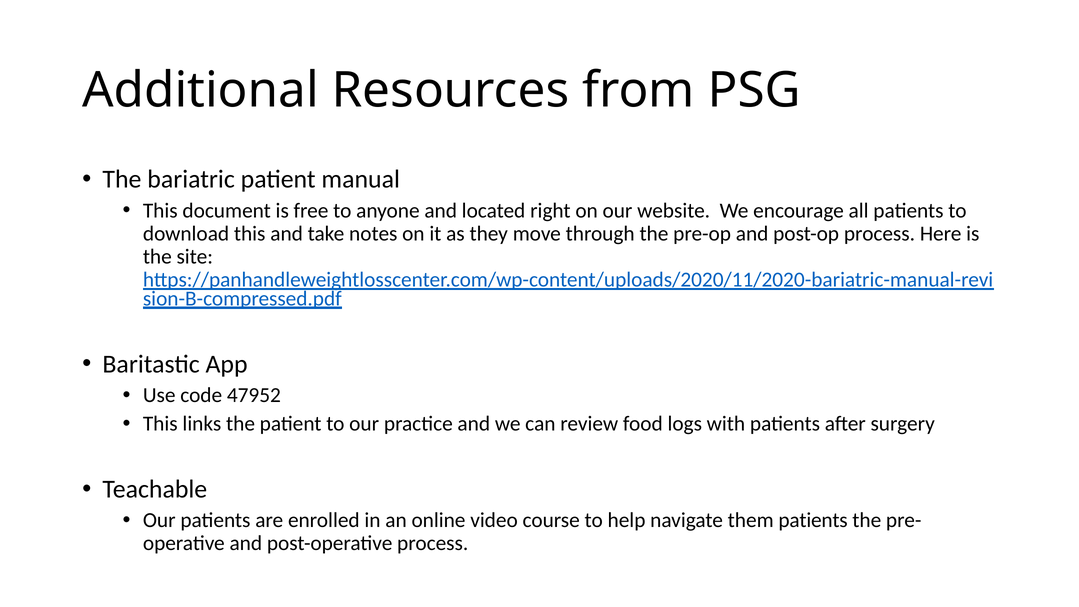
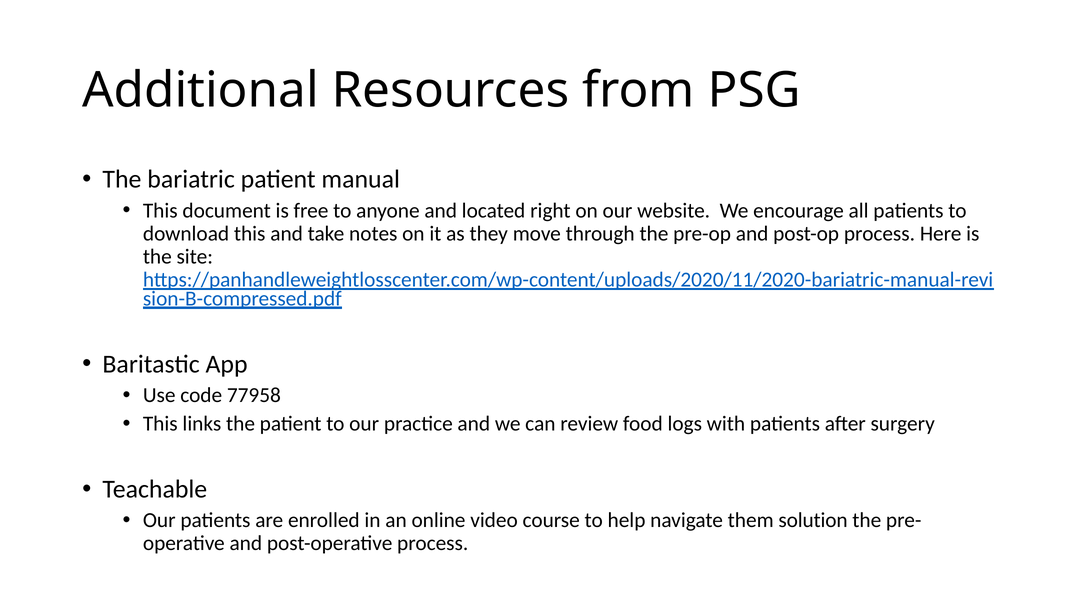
47952: 47952 -> 77958 (254, 395)
them patients: patients -> solution (813, 520)
